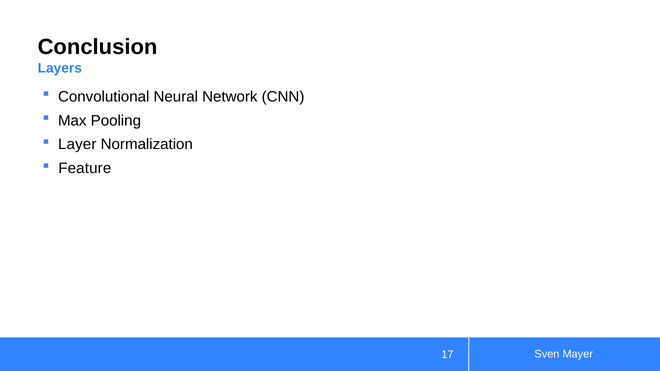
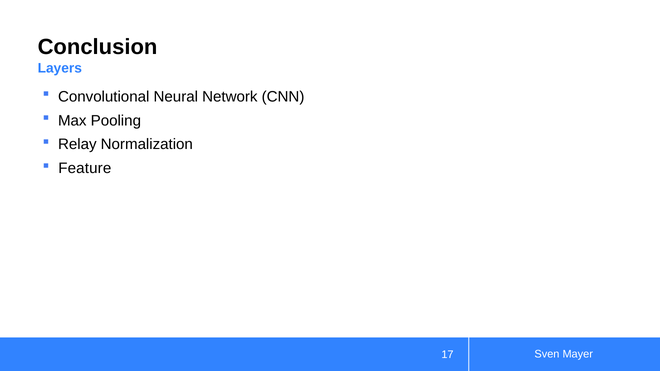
Layer: Layer -> Relay (77, 145)
